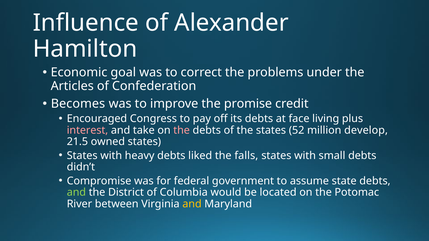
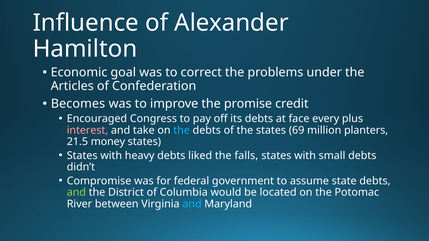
living: living -> every (326, 119)
the colour: pink -> light blue (182, 130)
52: 52 -> 69 (297, 130)
develop: develop -> planters (366, 130)
owned: owned -> money (108, 142)
and colour: yellow -> light blue (192, 204)
